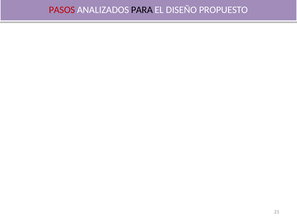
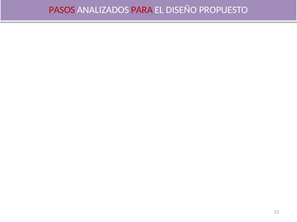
PARA colour: black -> red (142, 10)
